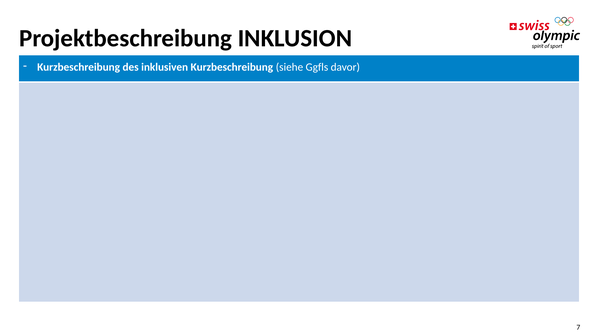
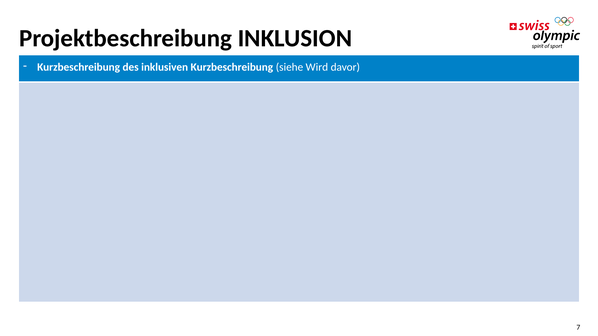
Ggfls: Ggfls -> Wird (317, 67)
